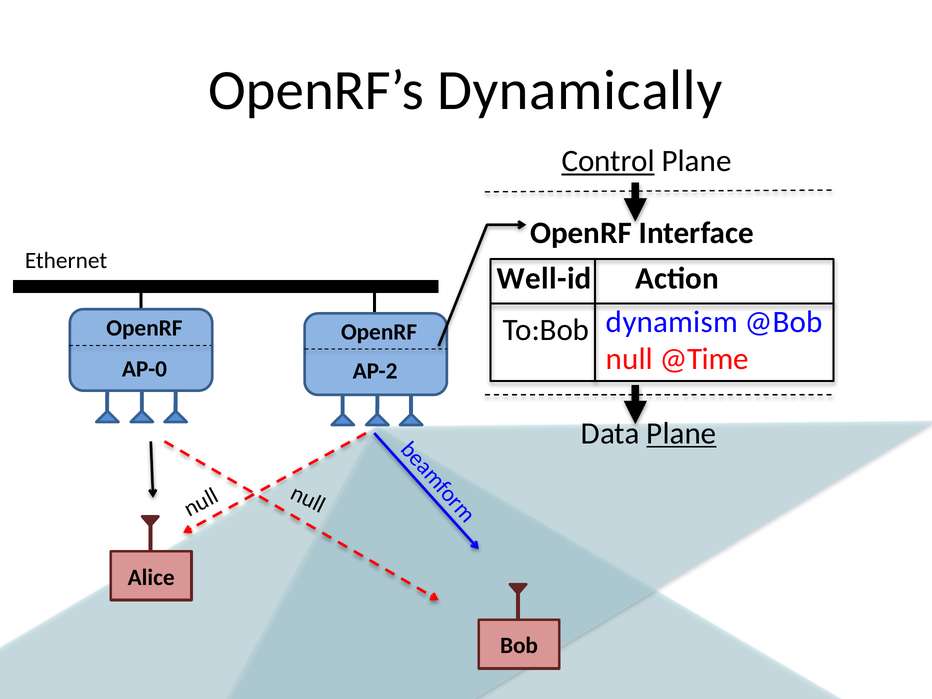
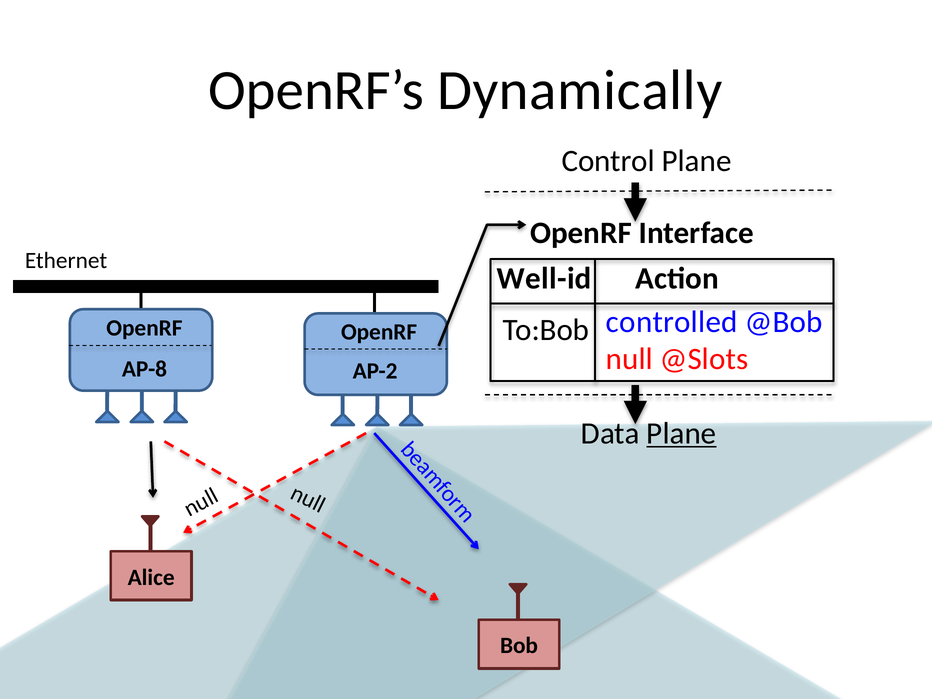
Control underline: present -> none (608, 161)
dynamism: dynamism -> controlled (672, 322)
@Time: @Time -> @Slots (704, 359)
AP-0: AP-0 -> AP-8 (144, 369)
